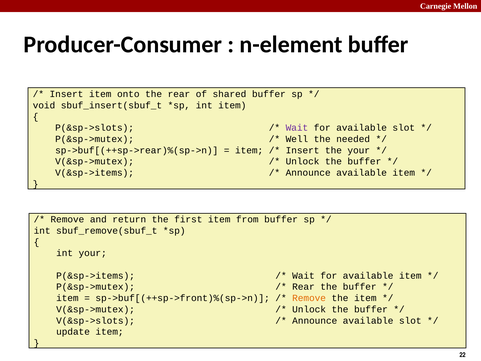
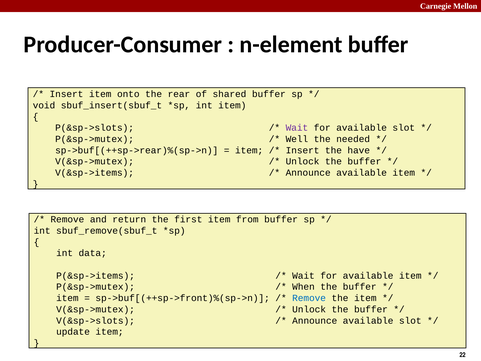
the your: your -> have (359, 150)
int your: your -> data (93, 253)
Rear: Rear -> When (303, 287)
Remove colour: orange -> blue (309, 298)
